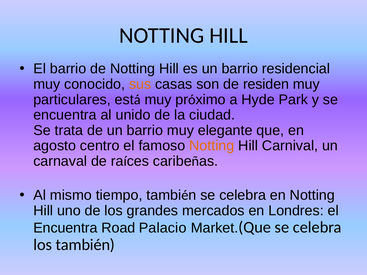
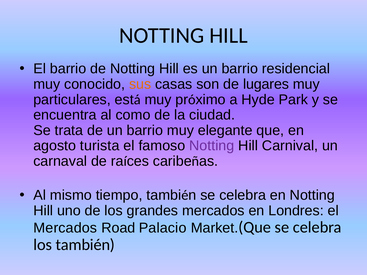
residen: residen -> lugares (266, 84)
unido: unido -> como (133, 115)
centro: centro -> turista (100, 146)
Notting colour: orange -> purple (212, 146)
Encuentra: Encuentra -> Mercados (65, 228)
